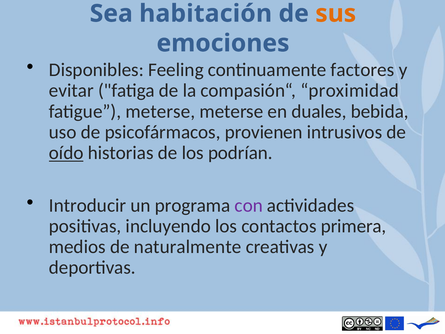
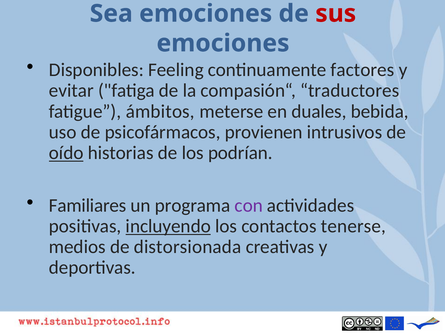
Sea habitación: habitación -> emociones (206, 14)
sus colour: orange -> red (336, 14)
proximidad: proximidad -> traductores (350, 91)
fatigue meterse: meterse -> ámbitos (160, 111)
Introducir: Introducir -> Familiares (88, 205)
incluyendo underline: none -> present (168, 226)
primera: primera -> tenerse (353, 226)
naturalmente: naturalmente -> distorsionada (188, 247)
